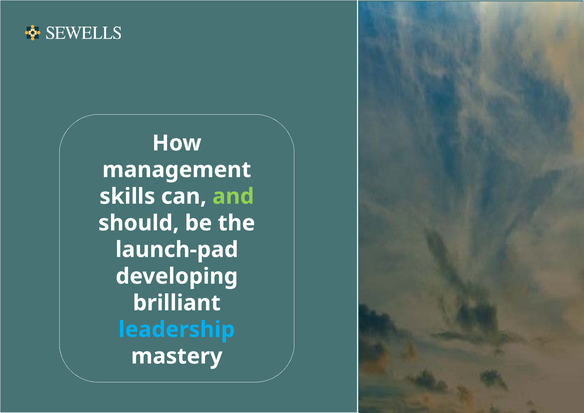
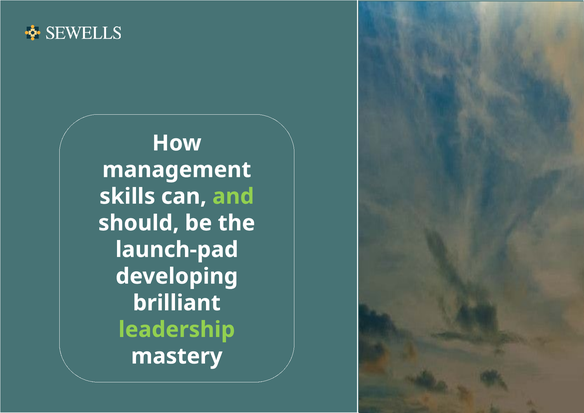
leadership colour: light blue -> light green (177, 330)
